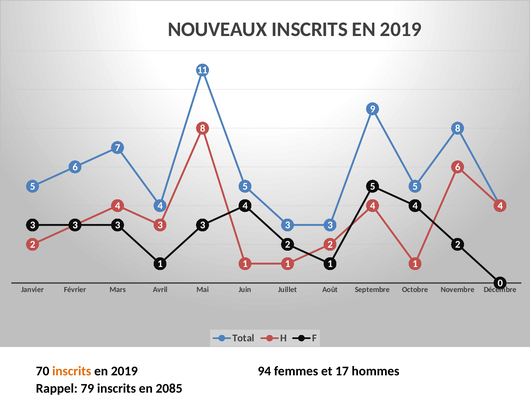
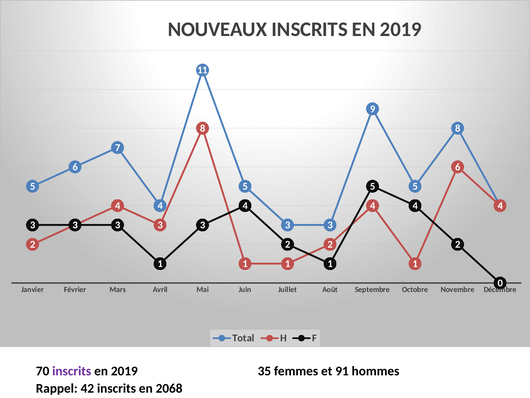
inscrits colour: orange -> purple (72, 371)
94: 94 -> 35 (264, 371)
17: 17 -> 91 (342, 371)
79: 79 -> 42 (87, 388)
2085: 2085 -> 2068 (169, 388)
